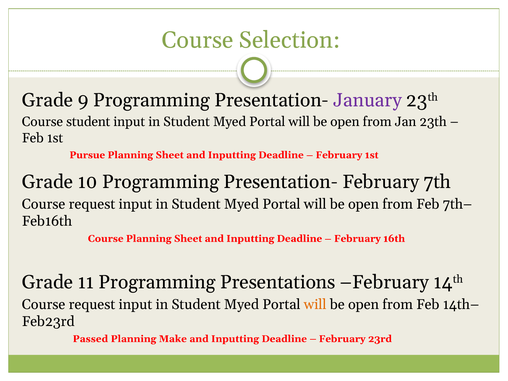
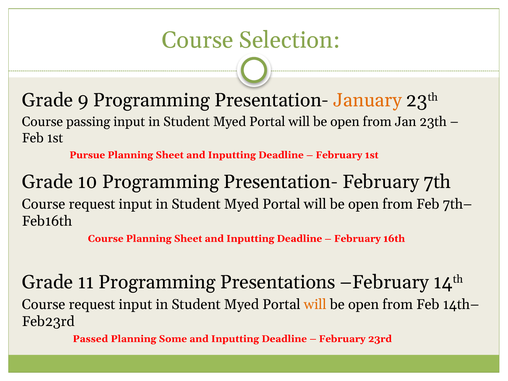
January colour: purple -> orange (368, 100)
Course student: student -> passing (88, 122)
Make: Make -> Some (173, 339)
